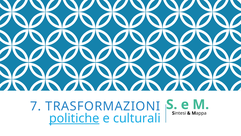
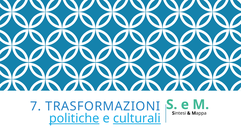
culturali underline: none -> present (137, 118)
